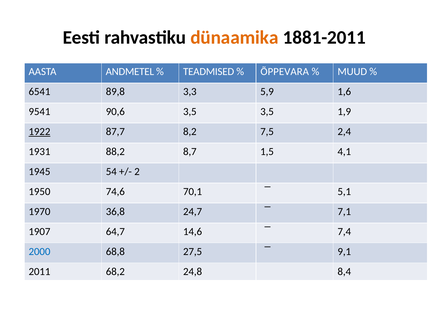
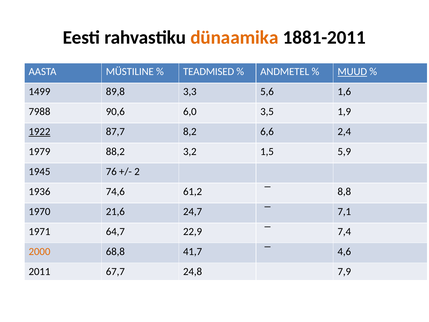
ANDMETEL: ANDMETEL -> MÜSTILINE (130, 72)
ÕPPEVARA: ÕPPEVARA -> ANDMETEL (285, 72)
MUUD underline: none -> present (352, 72)
6541: 6541 -> 1499 (39, 92)
5,9: 5,9 -> 5,6 (267, 92)
9541: 9541 -> 7988 (39, 112)
90,6 3,5: 3,5 -> 6,0 (190, 112)
7,5: 7,5 -> 6,6 (267, 132)
1931: 1931 -> 1979 (39, 152)
8,7: 8,7 -> 3,2 (190, 152)
4,1: 4,1 -> 5,9 (344, 152)
54: 54 -> 76 (111, 172)
1950: 1950 -> 1936 (39, 192)
70,1: 70,1 -> 61,2 (193, 192)
5,1: 5,1 -> 8,8 (344, 192)
36,8: 36,8 -> 21,6 (115, 212)
1907: 1907 -> 1971 (39, 232)
14,6: 14,6 -> 22,9 (193, 232)
2000 colour: blue -> orange (39, 252)
27,5: 27,5 -> 41,7 (193, 252)
9,1: 9,1 -> 4,6 (344, 252)
68,2: 68,2 -> 67,7 (115, 272)
8,4: 8,4 -> 7,9 (344, 272)
